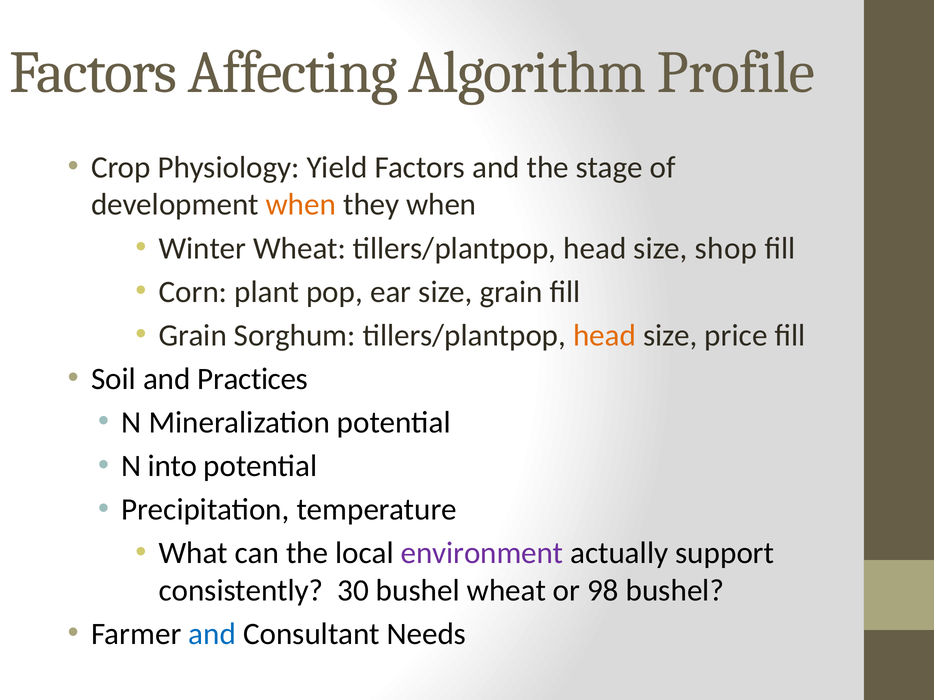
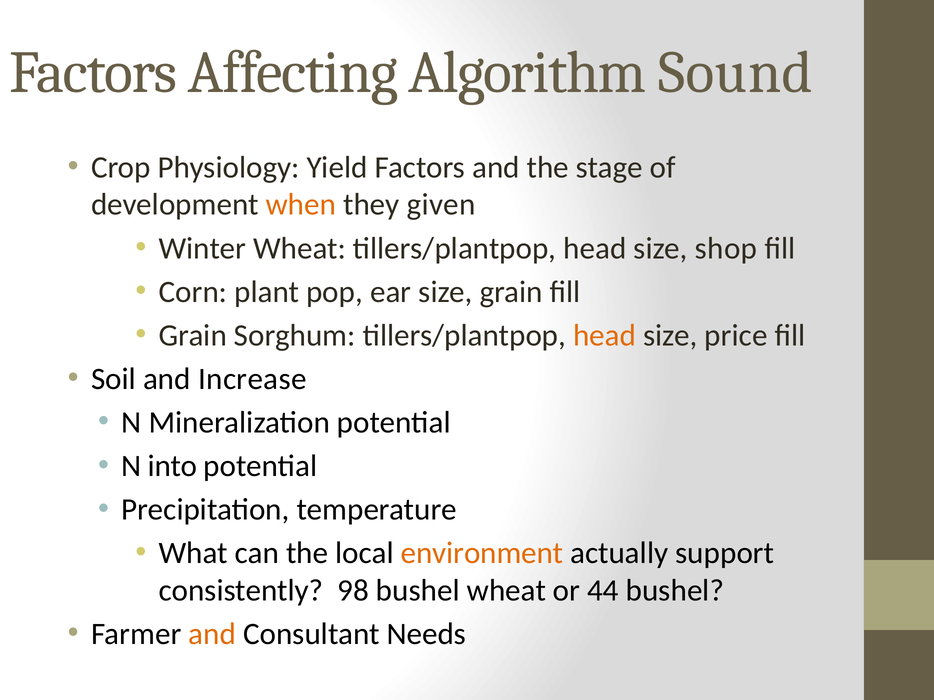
Profile: Profile -> Sound (735, 72)
they when: when -> given (441, 205)
Practices: Practices -> Increase (252, 379)
environment colour: purple -> orange (482, 553)
30: 30 -> 98 (353, 591)
98: 98 -> 44 (603, 591)
and colour: blue -> orange (212, 634)
